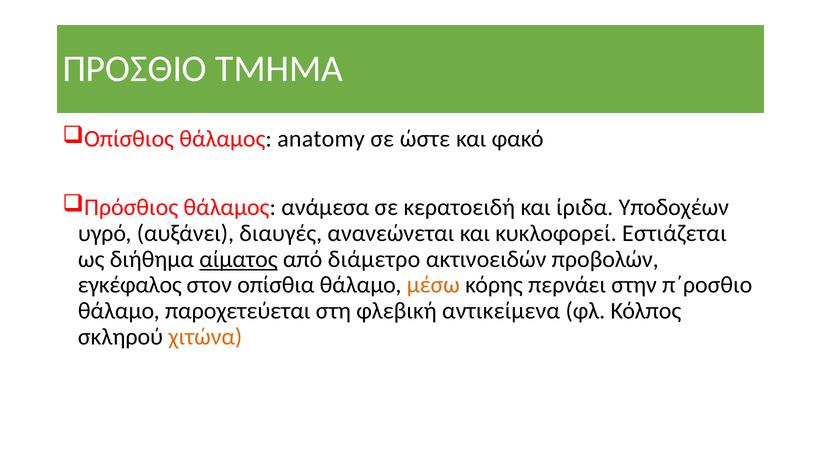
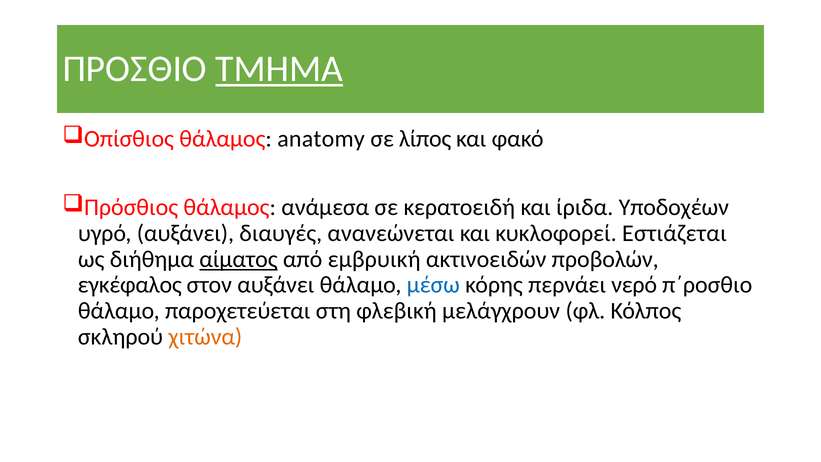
ΤΜΗΜΑ underline: none -> present (279, 69)
ώστε: ώστε -> λίπος (425, 139)
διάμετρο: διάμετρο -> εμβρυική (374, 259)
στον οπίσθια: οπίσθια -> αυξάνει (276, 285)
μέσω colour: orange -> blue (433, 285)
στην: στην -> νερό (634, 285)
αντικείμενα: αντικείμενα -> μελάγχρουν (501, 311)
